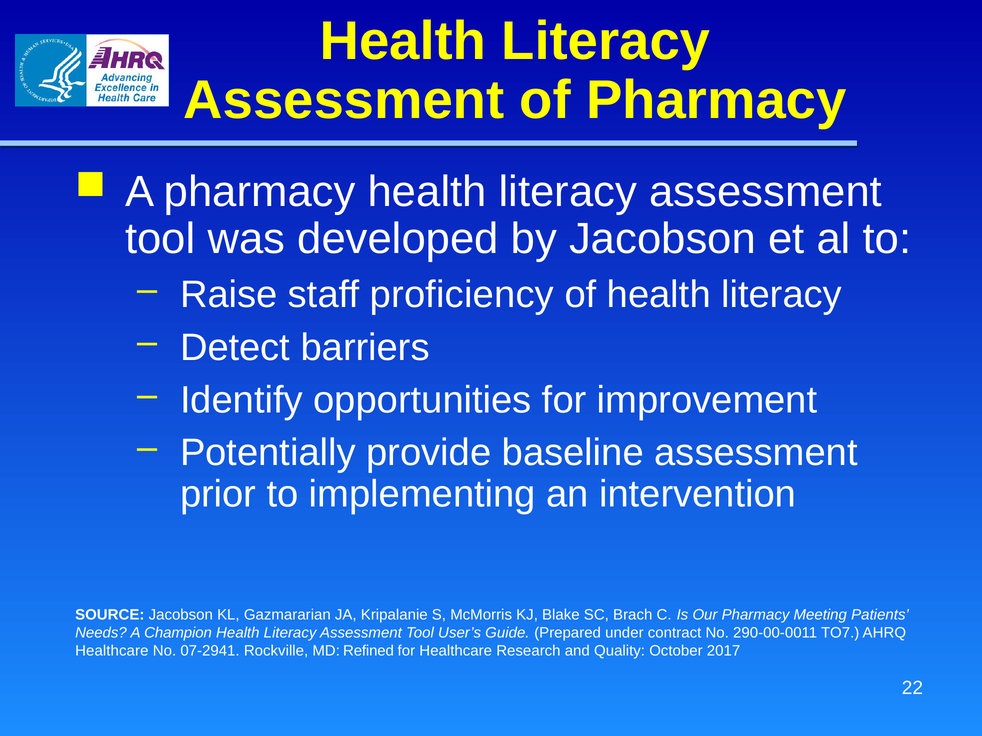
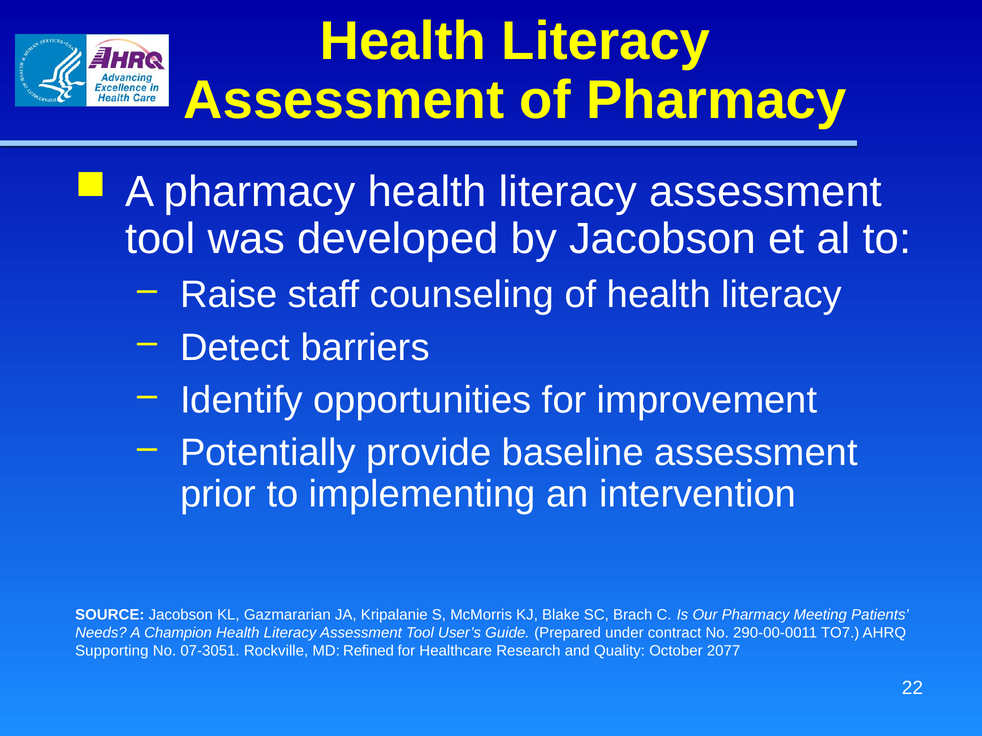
proficiency: proficiency -> counseling (462, 295)
Healthcare: Healthcare -> Supporting (112, 651)
07-2941: 07-2941 -> 07-3051 (210, 651)
2017: 2017 -> 2077 (724, 651)
